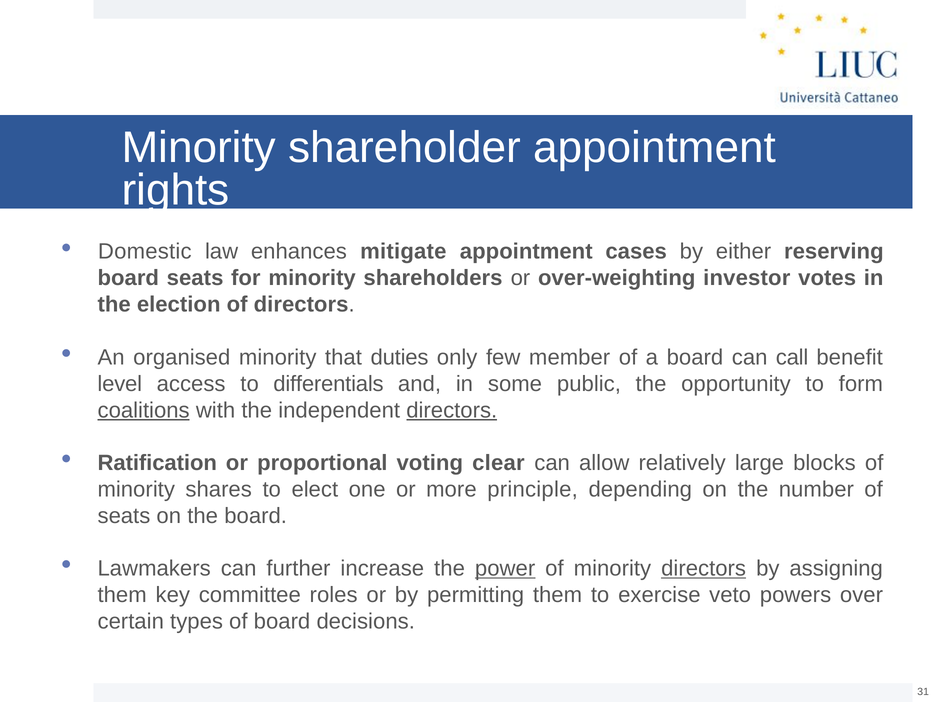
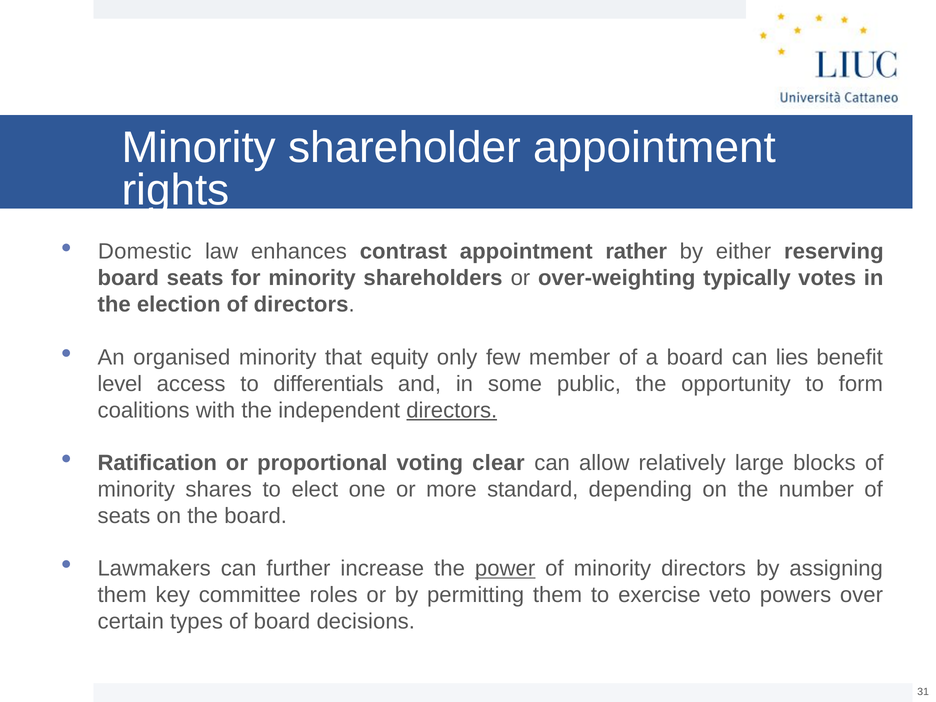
mitigate: mitigate -> contrast (403, 252)
cases: cases -> rather (636, 252)
investor: investor -> typically (747, 278)
duties: duties -> equity (400, 357)
call: call -> lies (792, 357)
coalitions underline: present -> none (144, 410)
principle: principle -> standard (533, 489)
directors underline: present -> none (704, 568)
